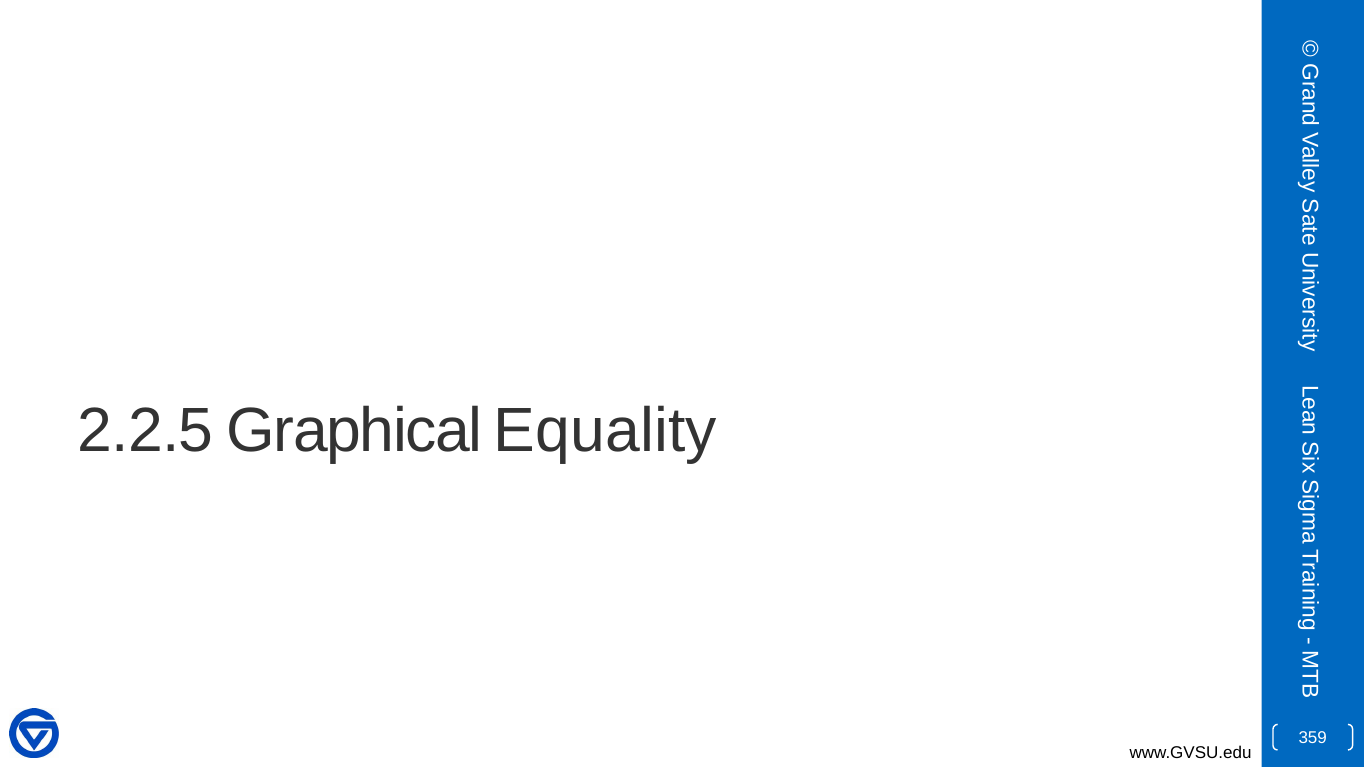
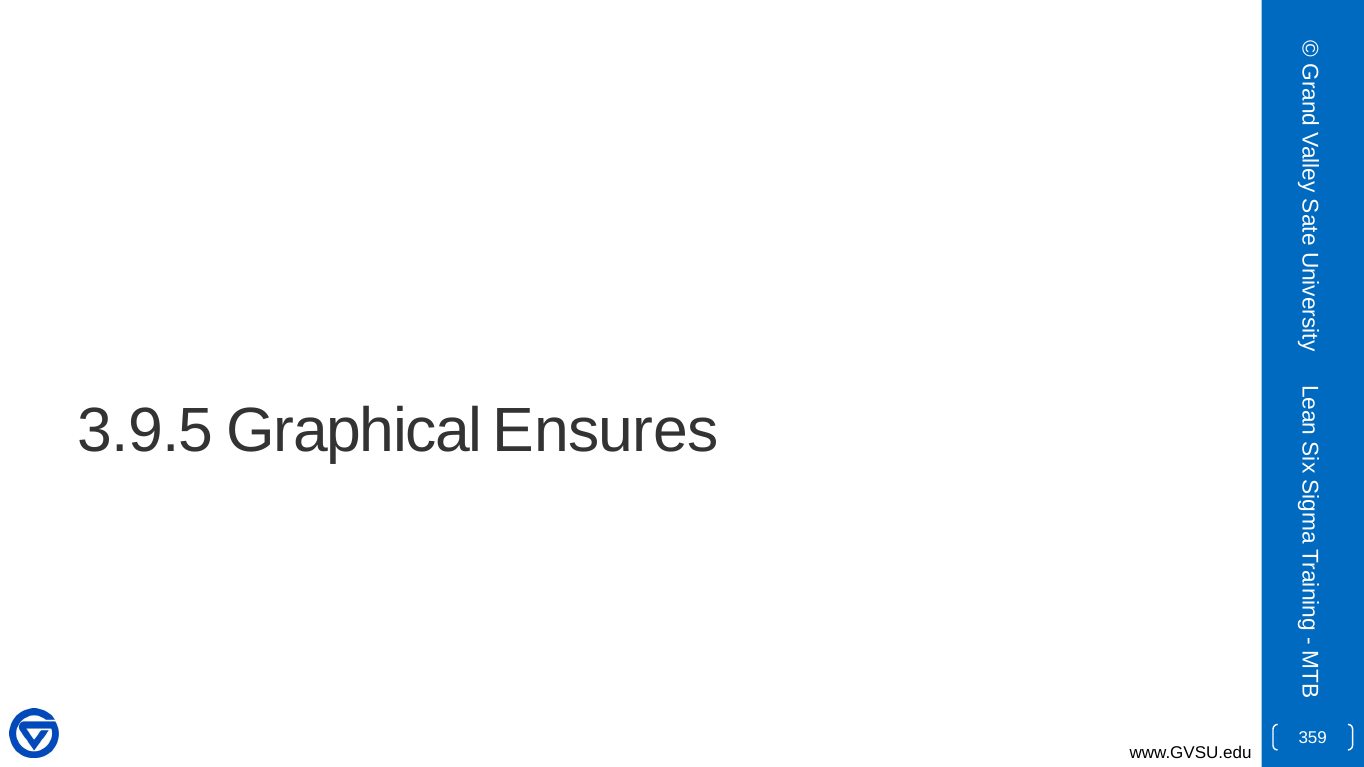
2.2.5: 2.2.5 -> 3.9.5 (145, 431)
Equality: Equality -> Ensures (606, 431)
